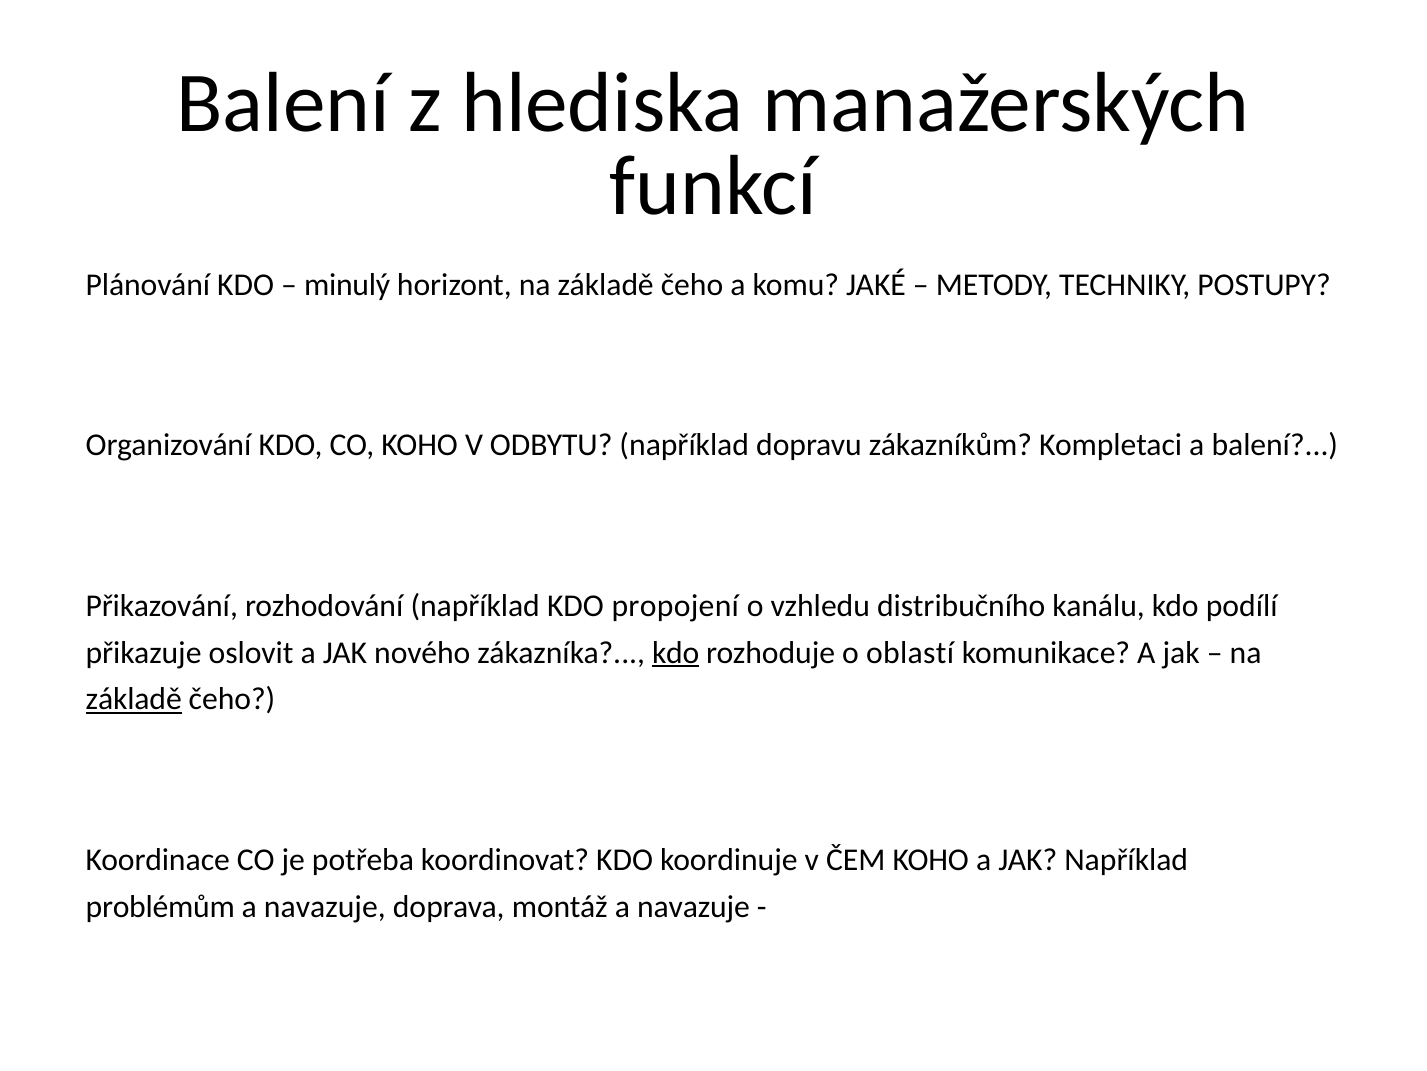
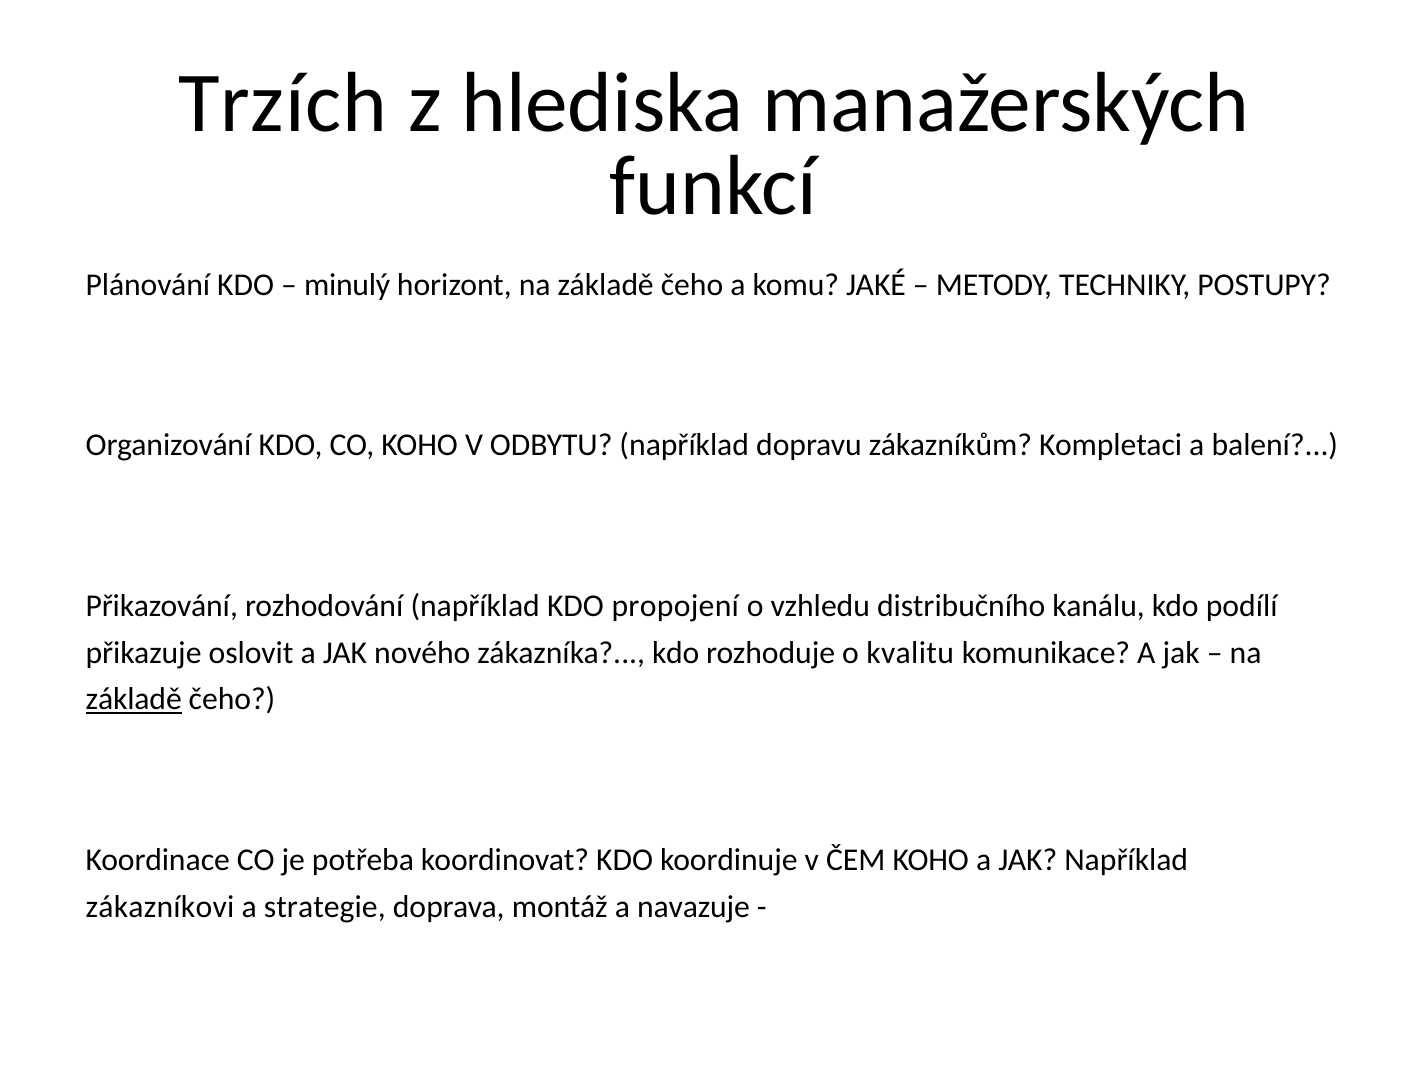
Balení: Balení -> Trzích (283, 103)
kdo underline: present -> none (676, 652)
oblastí: oblastí -> kvalitu (910, 652)
problémům: problémům -> zákazníkovi (160, 906)
navazuje: navazuje -> strategie (325, 906)
